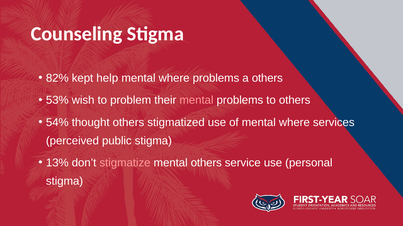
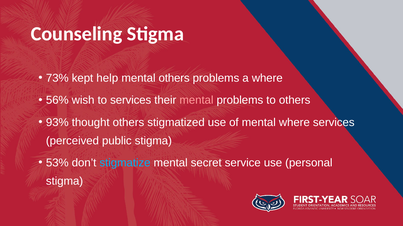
82%: 82% -> 73% (57, 78)
where: where -> others (174, 78)
a others: others -> where (267, 78)
53%: 53% -> 56% (57, 101)
to problem: problem -> services (131, 101)
54%: 54% -> 93% (57, 123)
13%: 13% -> 53% (57, 163)
stigmatize colour: pink -> light blue (125, 163)
mental others: others -> secret (206, 163)
